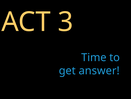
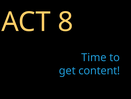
3: 3 -> 8 (66, 22)
answer: answer -> content (99, 70)
